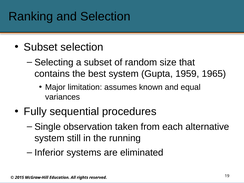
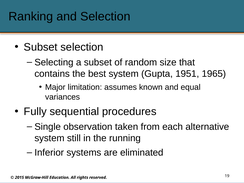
1959: 1959 -> 1951 (187, 74)
